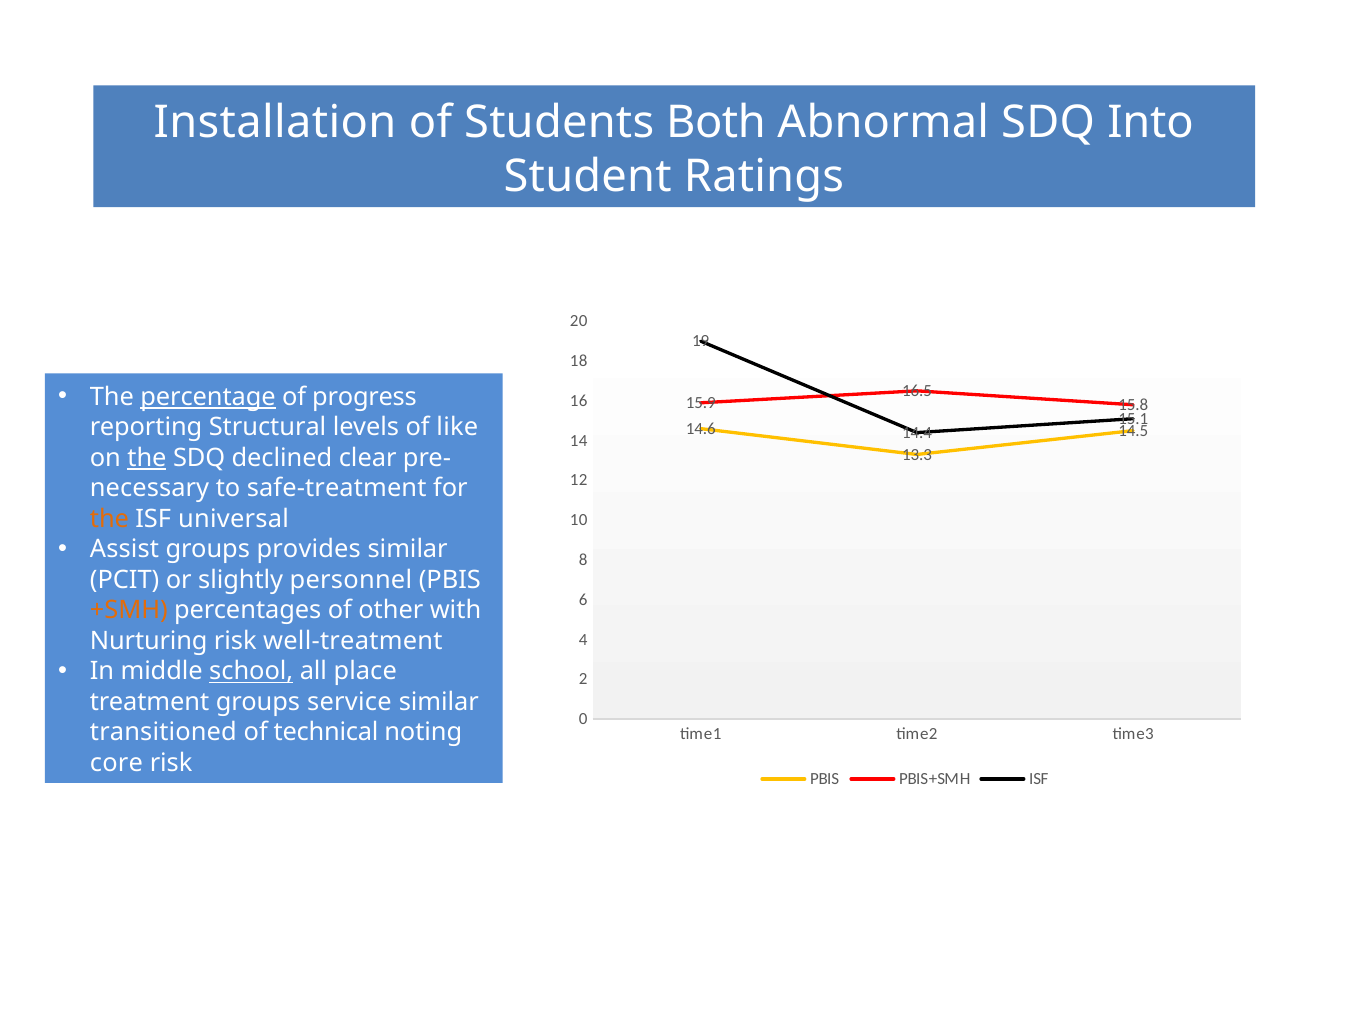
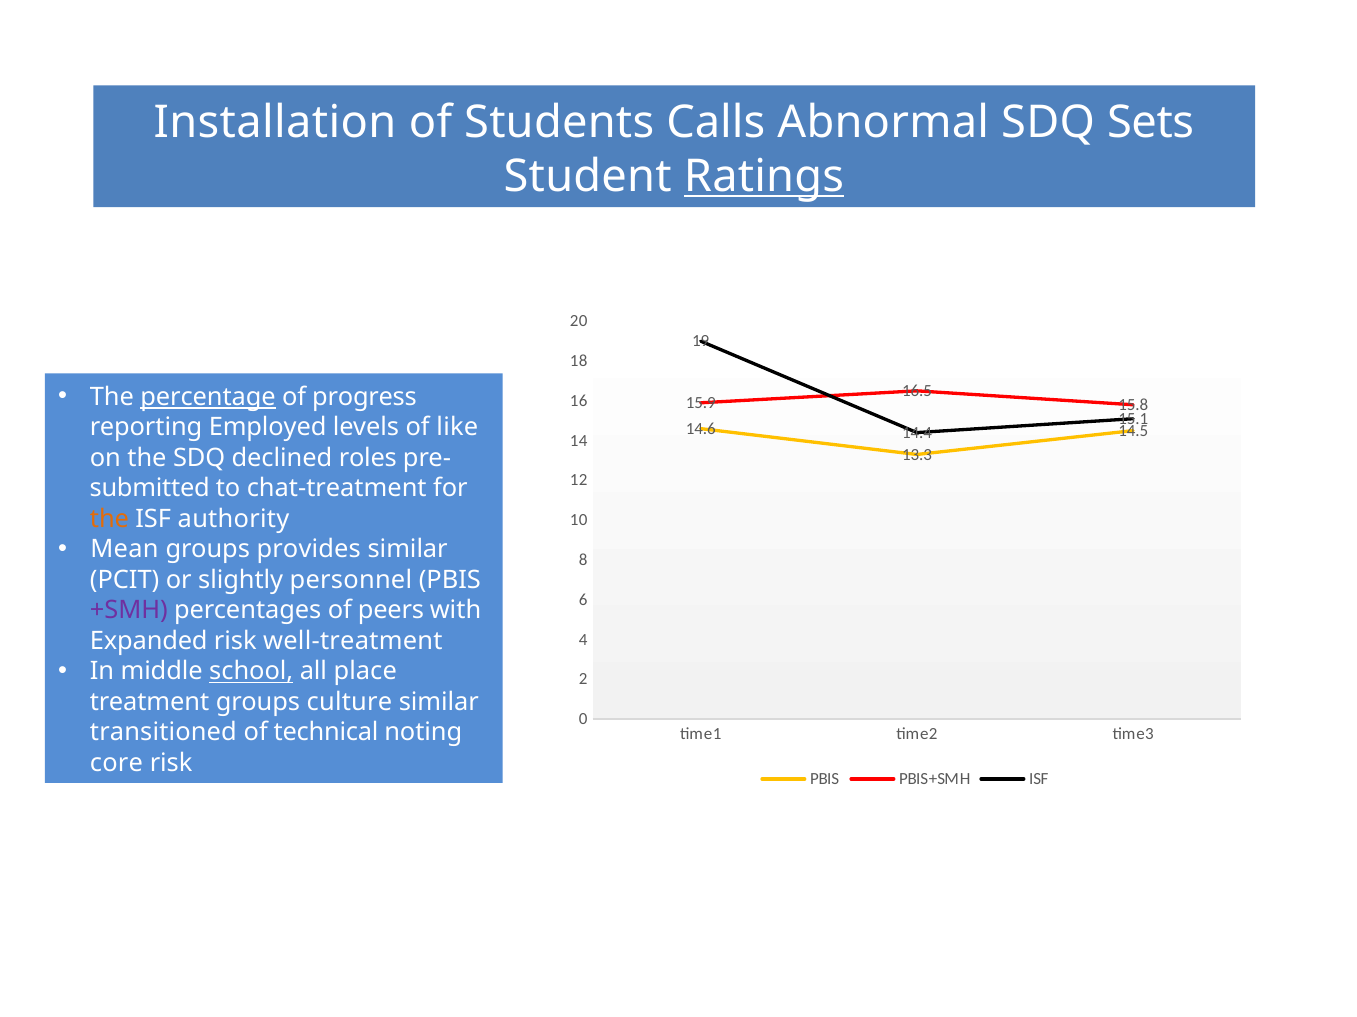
Both: Both -> Calls (716, 122)
Into: Into -> Sets (1151, 122)
Ratings underline: none -> present (764, 177)
Structural: Structural -> Employed (268, 428)
the underline: present -> none (147, 458)
clear: clear -> roles (368, 458)
necessary: necessary -> submitted (150, 489)
safe-treatment: safe-treatment -> chat-treatment (337, 489)
universal: universal -> authority (233, 519)
Assist: Assist -> Mean (124, 550)
+SMH colour: orange -> purple (129, 611)
other: other -> peers (391, 611)
Nurturing: Nurturing -> Expanded (149, 641)
service: service -> culture (349, 702)
